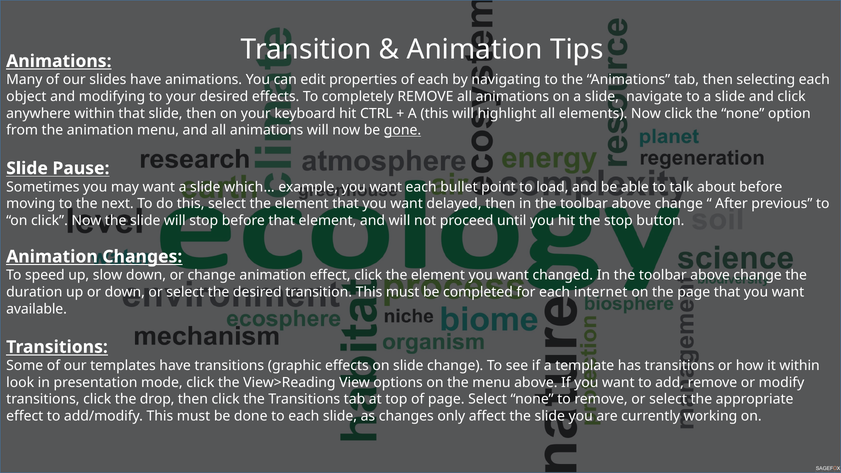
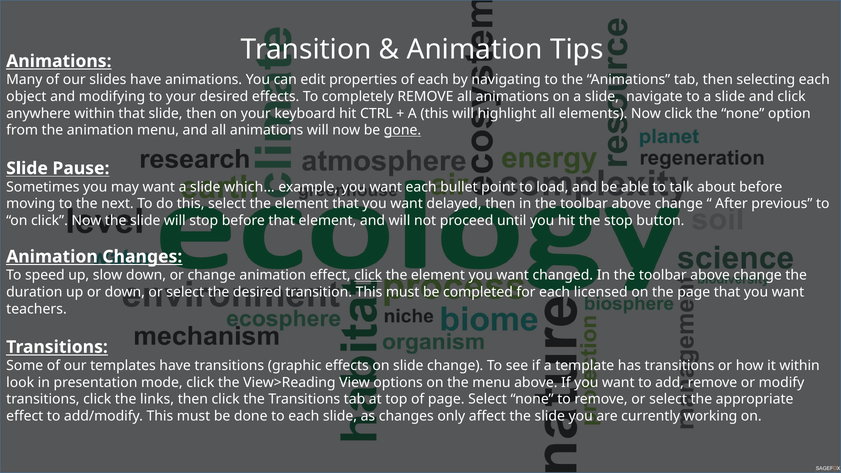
click underline: none -> present (368, 275)
internet: internet -> licensed (601, 292)
available: available -> teachers (36, 309)
drop: drop -> links (157, 399)
